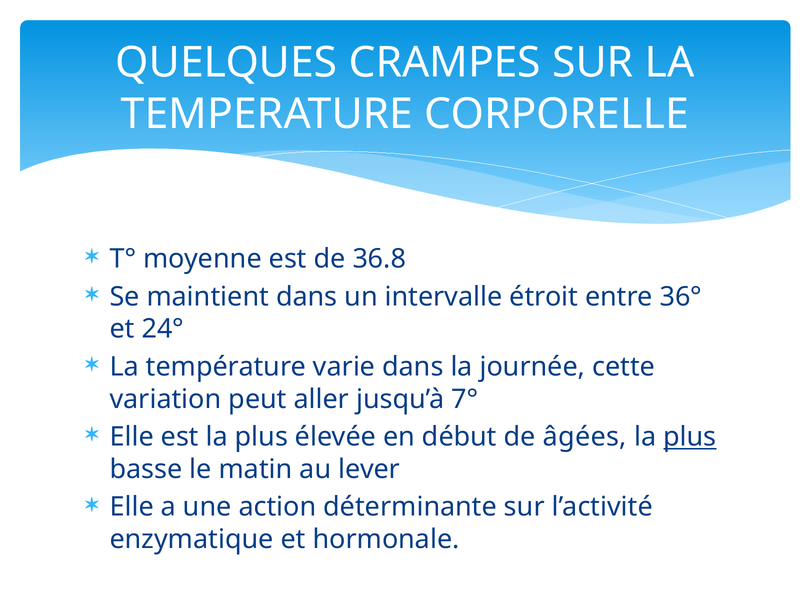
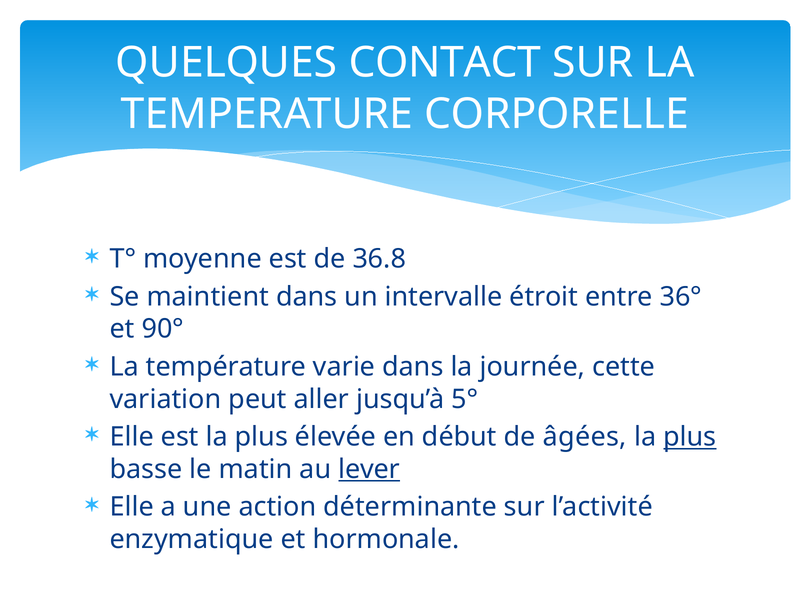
CRAMPES: CRAMPES -> CONTACT (445, 63)
24°: 24° -> 90° (163, 329)
7°: 7° -> 5° (465, 400)
lever underline: none -> present (369, 470)
